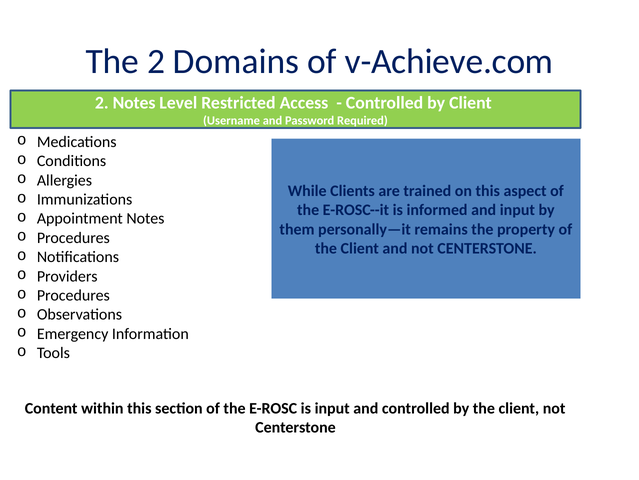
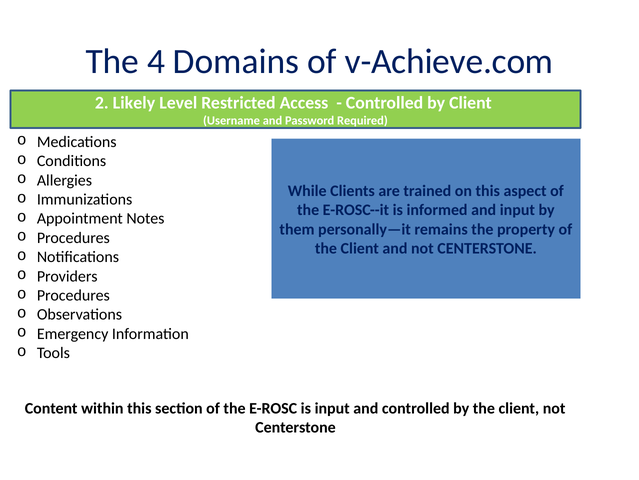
The 2: 2 -> 4 (156, 62)
2 Notes: Notes -> Likely (134, 103)
